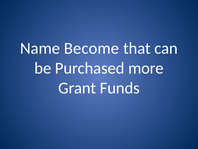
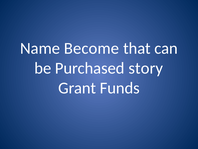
more: more -> story (146, 68)
